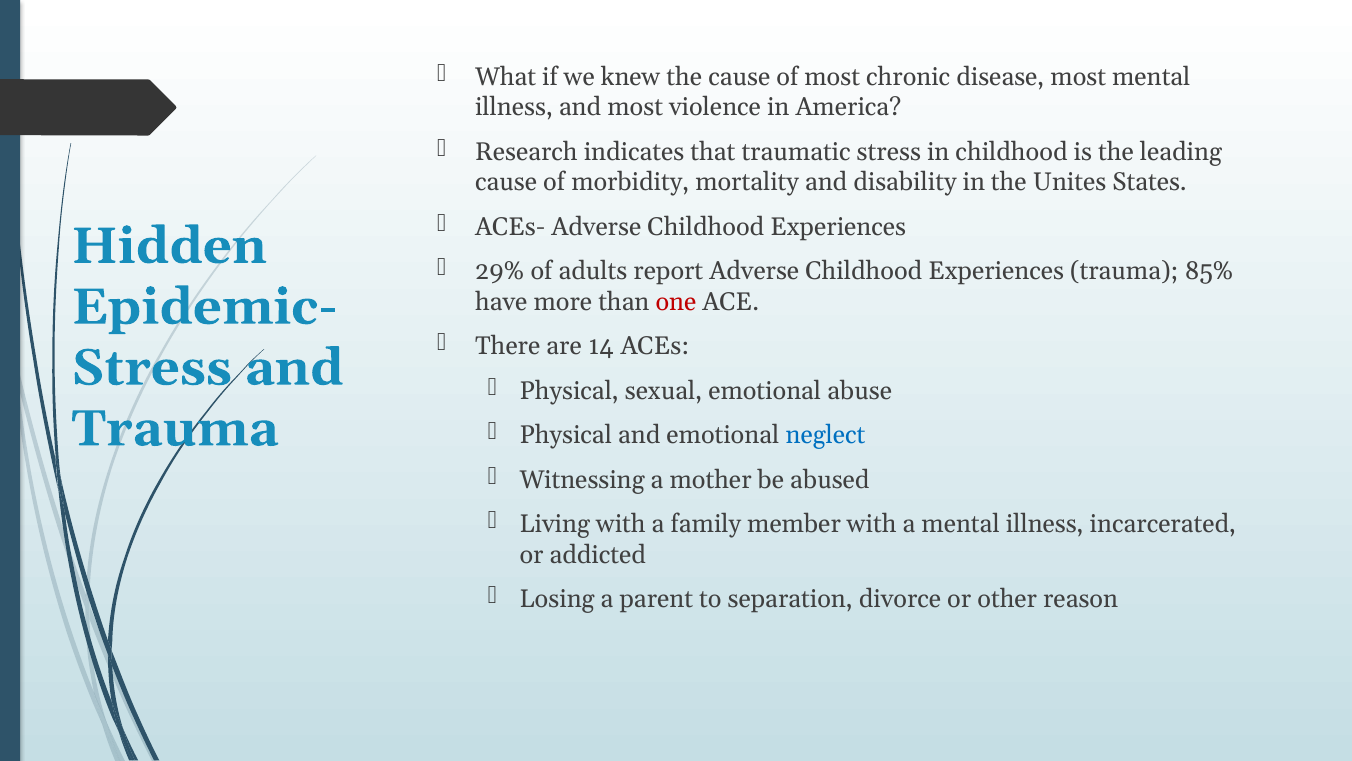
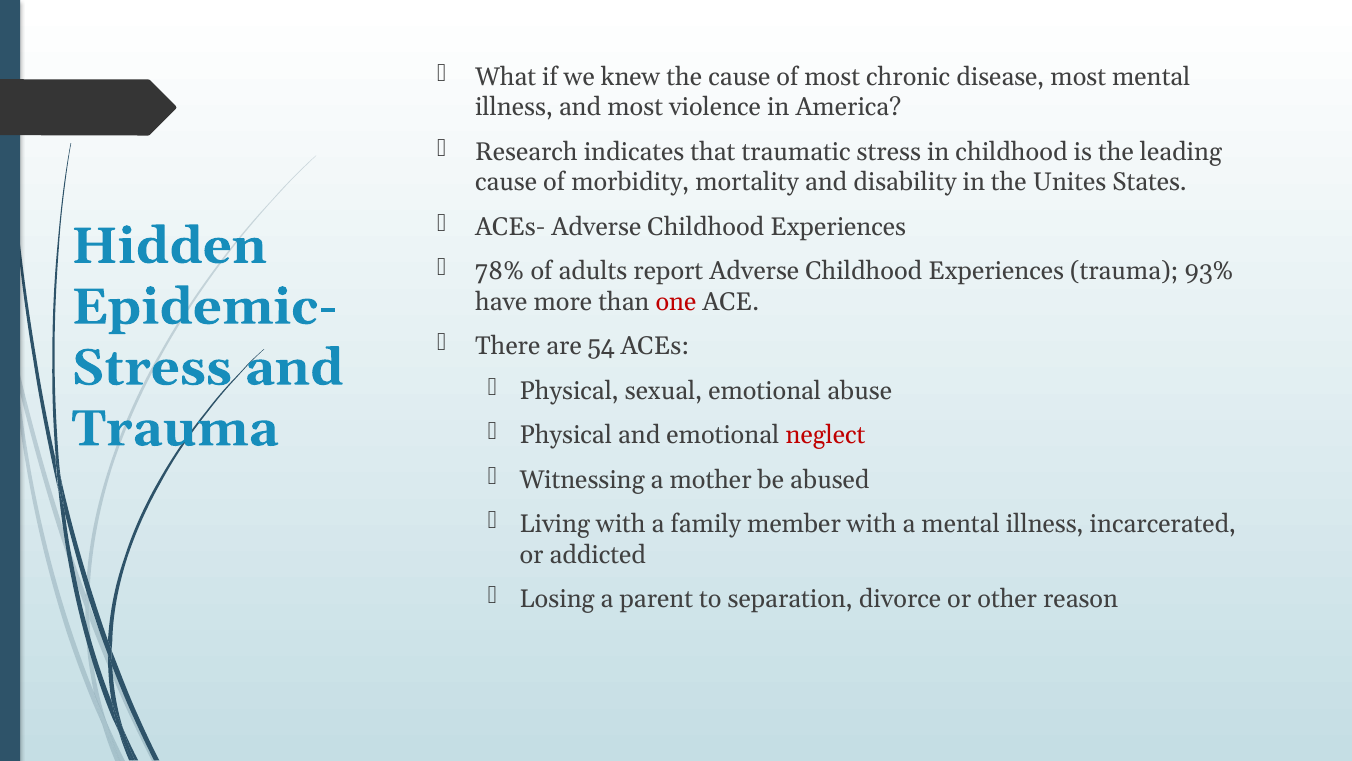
29%: 29% -> 78% (500, 271)
85%: 85% -> 93% (1209, 271)
14: 14 -> 54 (601, 346)
neglect colour: blue -> red (825, 435)
